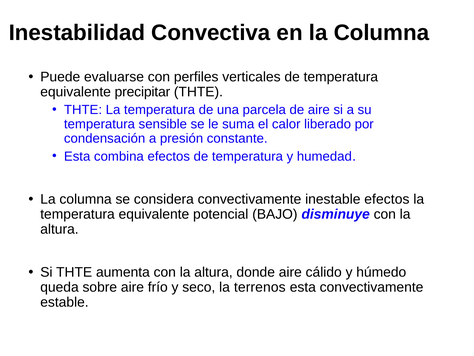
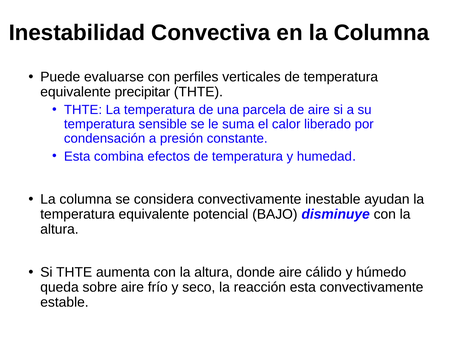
inestable efectos: efectos -> ayudan (387, 199)
terrenos: terrenos -> reacción (260, 287)
